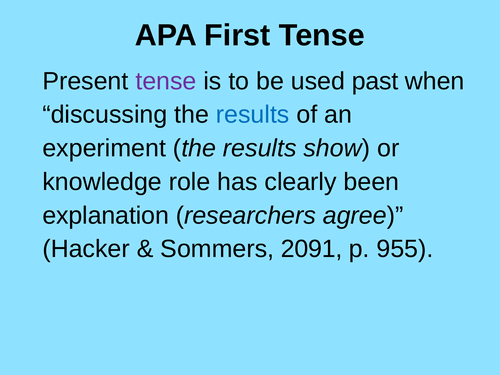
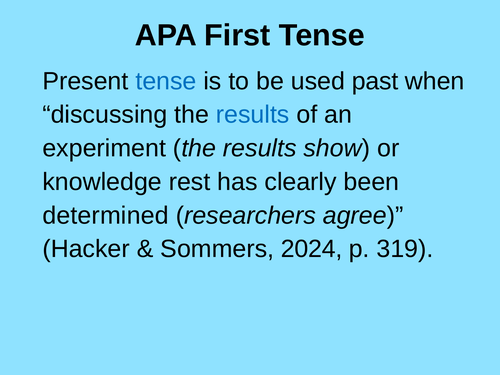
tense colour: purple -> blue (166, 81)
role: role -> rest (190, 182)
explanation: explanation -> determined (106, 215)
2091: 2091 -> 2024 (312, 249)
955: 955 -> 319 (405, 249)
